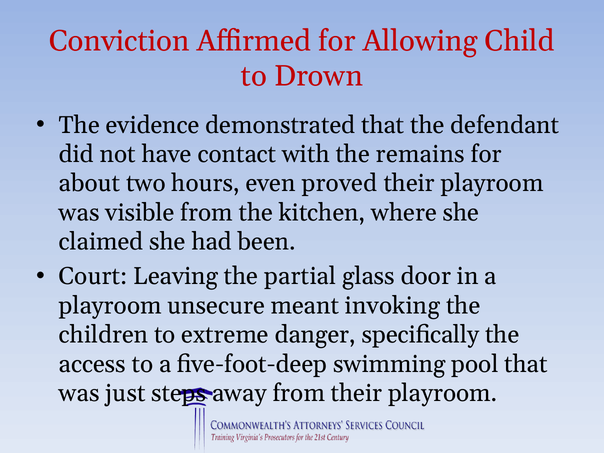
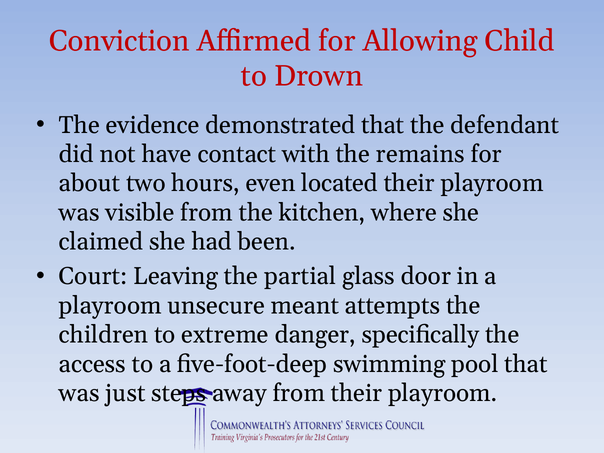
proved: proved -> located (340, 183)
invoking: invoking -> attempts (392, 306)
